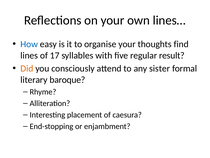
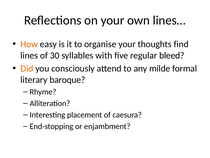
How colour: blue -> orange (29, 44)
17: 17 -> 30 (55, 55)
result: result -> bleed (172, 55)
sister: sister -> milde (160, 68)
